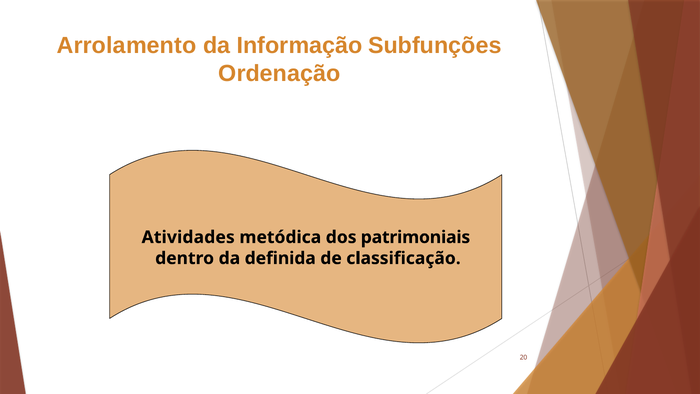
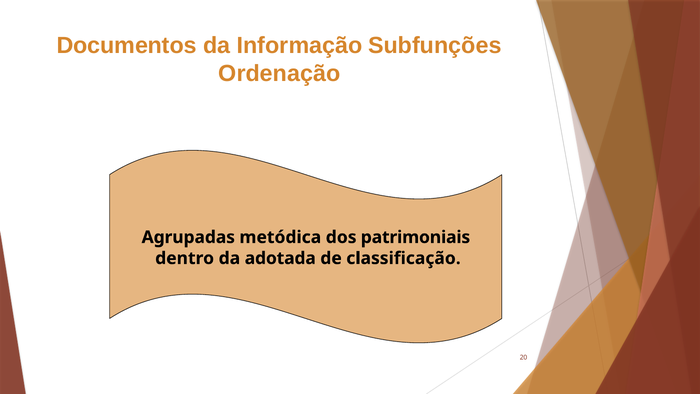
Arrolamento: Arrolamento -> Documentos (127, 46)
Atividades: Atividades -> Agrupadas (188, 237)
definida: definida -> adotada (280, 258)
